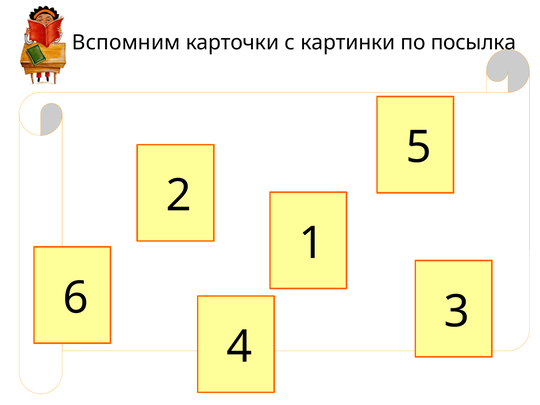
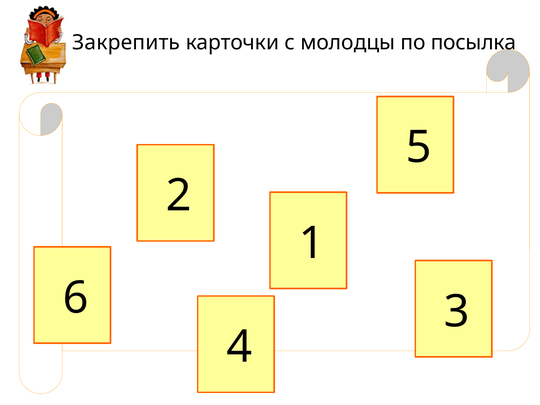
Вспомним: Вспомним -> Закрепить (126, 43)
картинки: картинки -> молодцы (348, 43)
